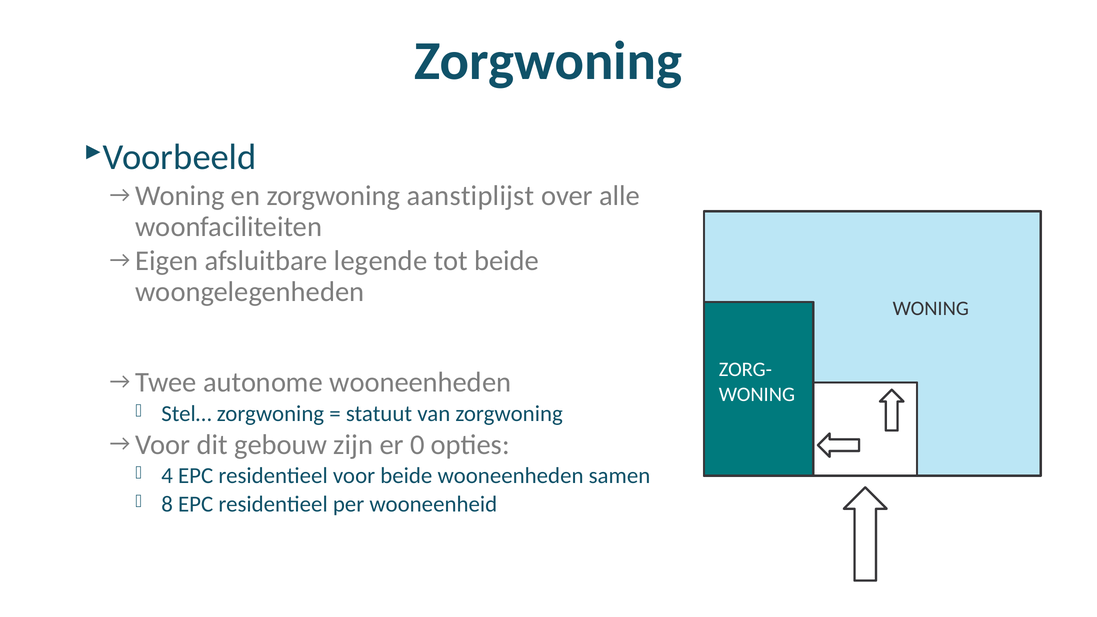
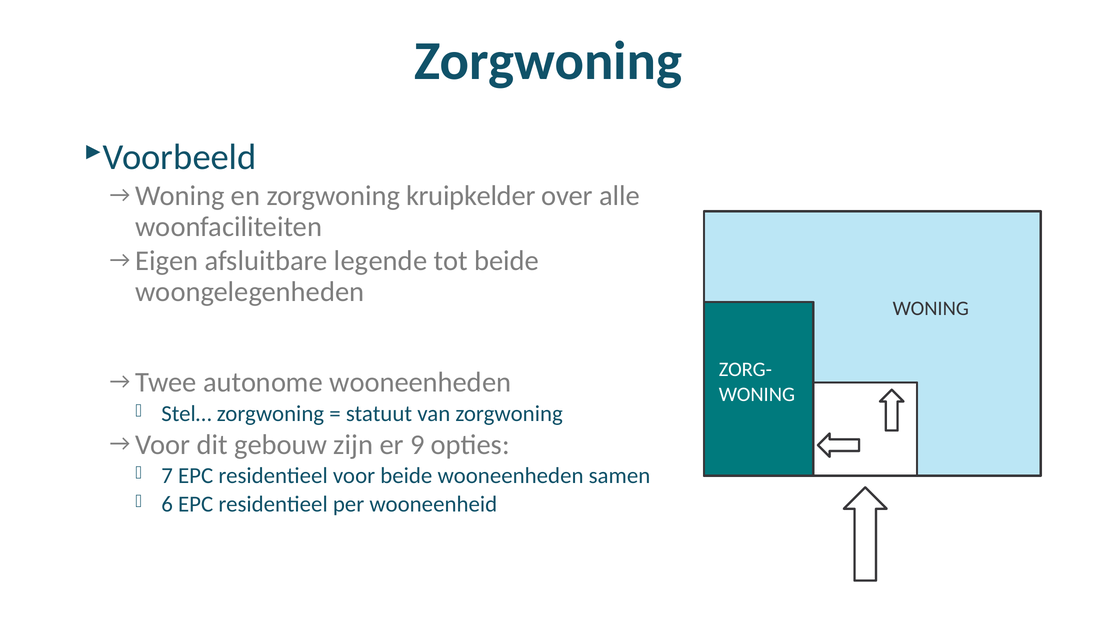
aanstiplijst: aanstiplijst -> kruipkelder (471, 196)
0: 0 -> 9 (417, 445)
4: 4 -> 7 (167, 476)
8: 8 -> 6 (167, 504)
